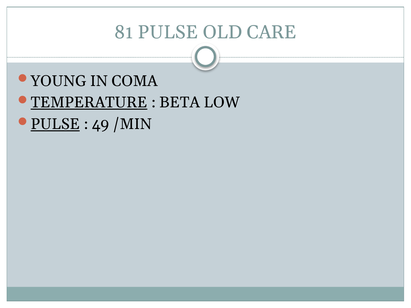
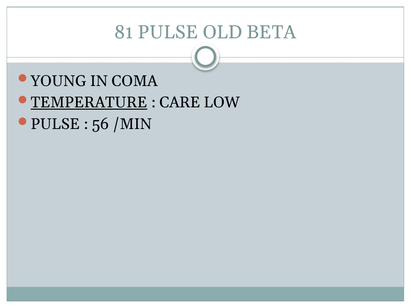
CARE: CARE -> BETA (272, 32)
BETA: BETA -> CARE (180, 103)
PULSE underline: present -> none (55, 124)
49: 49 -> 56 (100, 124)
